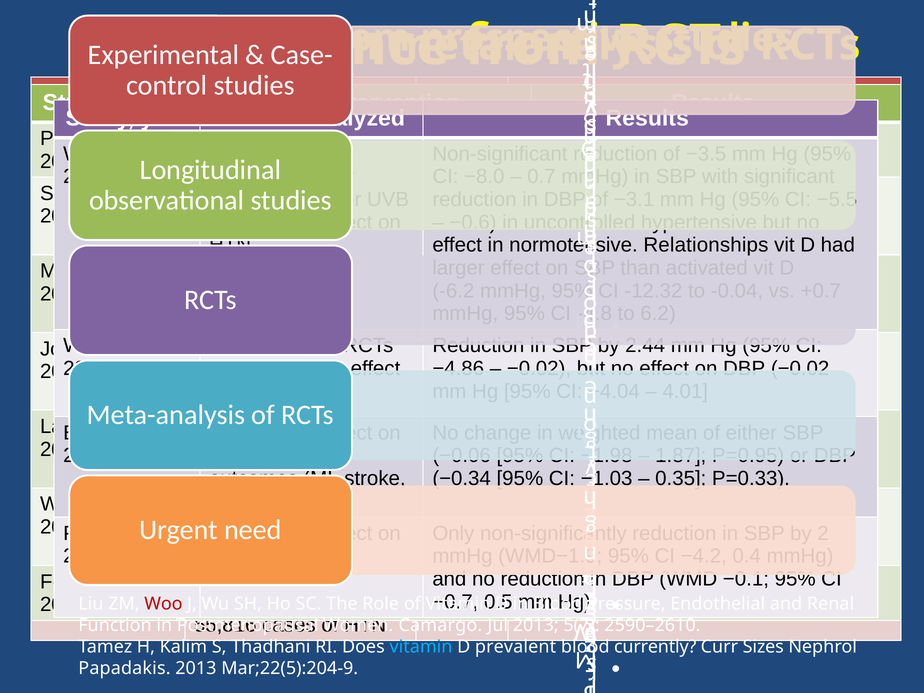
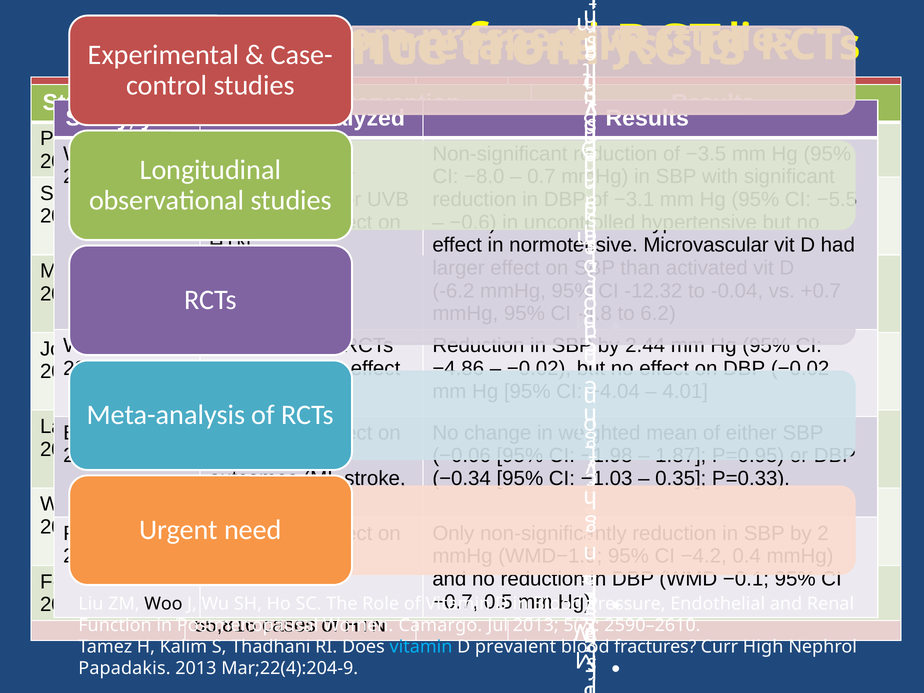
Relationships: Relationships -> Microvascular (706, 245)
Woo colour: red -> black (163, 604)
currently: currently -> fractures (655, 647)
Sizes: Sizes -> High (763, 647)
Mar;22(5):204-9: Mar;22(5):204-9 -> Mar;22(4):204-9 (290, 668)
